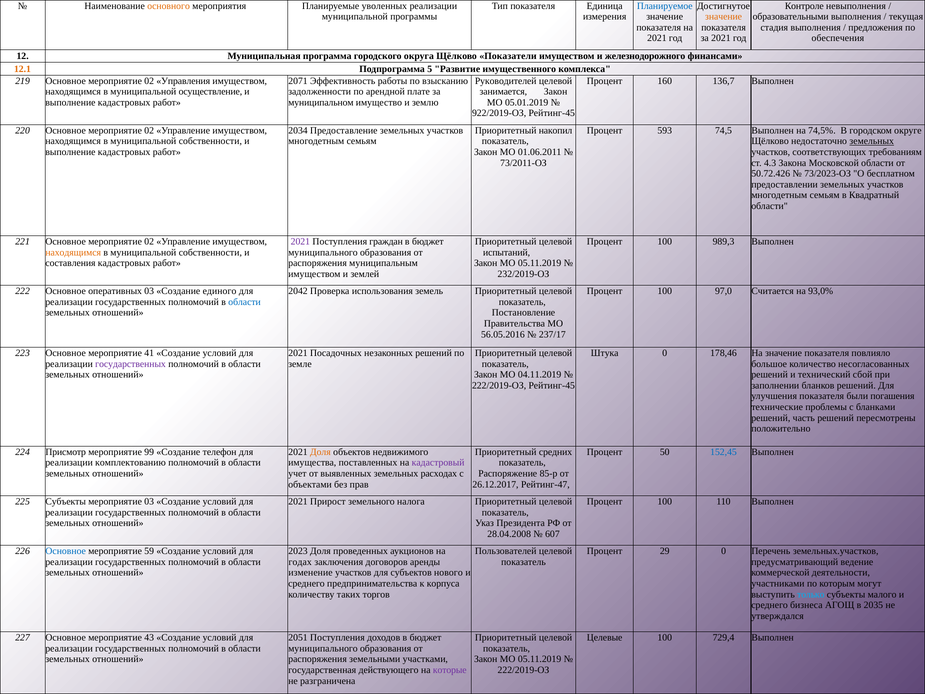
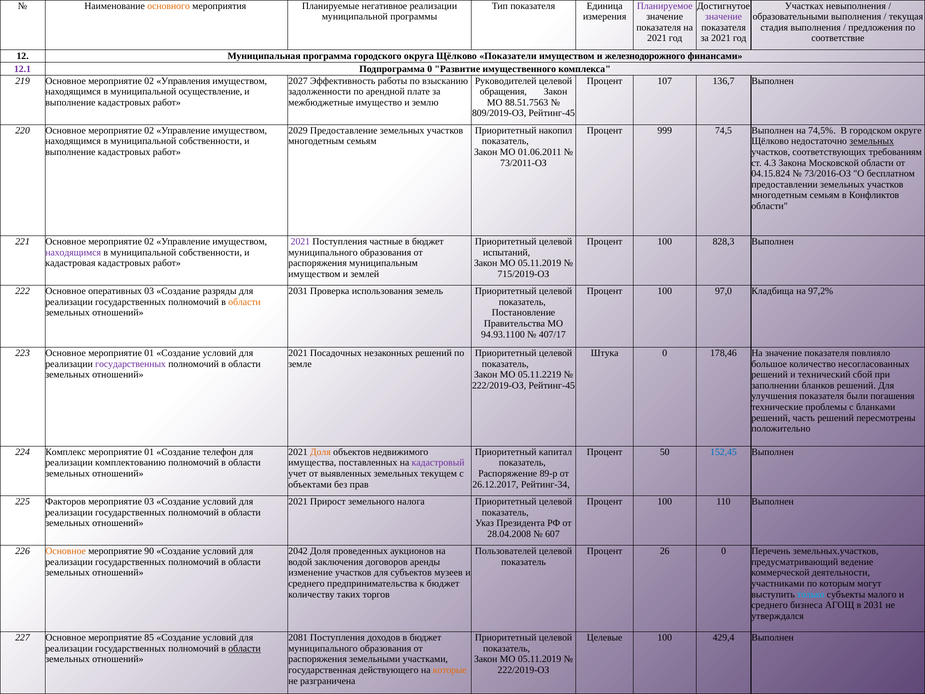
уволенных: уволенных -> негативное (384, 6)
Планируемое colour: blue -> purple (665, 6)
Контроле: Контроле -> Участках (804, 6)
значение colour: orange -> purple (724, 17)
обеспечения: обеспечения -> соответствие (838, 38)
12.1 colour: orange -> purple (22, 69)
Подпрограмма 5: 5 -> 0 (430, 69)
2071: 2071 -> 2027 (298, 81)
160: 160 -> 107 (665, 81)
занимается: занимается -> обращения (503, 92)
муниципальном: муниципальном -> межбюджетные (321, 102)
05.01.2019: 05.01.2019 -> 88.51.7563 (527, 102)
922/2019-ОЗ: 922/2019-ОЗ -> 809/2019-ОЗ (499, 113)
2034: 2034 -> 2029 (298, 130)
593: 593 -> 999 (665, 130)
50.72.426: 50.72.426 -> 04.15.824 (771, 174)
73/2023-ОЗ: 73/2023-ОЗ -> 73/2016-ОЗ (828, 174)
Квадратный: Квадратный -> Конфликтов (874, 195)
граждан: граждан -> частные (386, 242)
989,3: 989,3 -> 828,3 (724, 242)
находящимся colour: orange -> purple (73, 252)
составления: составления -> кадастровая (70, 263)
232/2019-ОЗ: 232/2019-ОЗ -> 715/2019-ОЗ (523, 274)
единого: единого -> разряды (220, 291)
2042: 2042 -> 2031 (298, 291)
Считается: Считается -> Кладбища (773, 291)
93,0%: 93,0% -> 97,2% (821, 291)
области colour: blue -> orange (245, 302)
56.05.2016: 56.05.2016 -> 94.93.1100 (503, 334)
237/17: 237/17 -> 407/17 (552, 334)
Основное мероприятие 41: 41 -> 01 (149, 353)
04.11.2019: 04.11.2019 -> 05.11.2219 (540, 375)
Присмотр: Присмотр -> Комплекс (66, 452)
99: 99 -> 01 (149, 452)
средних: средних -> капитал (555, 452)
расходах: расходах -> текущем (439, 473)
85-р: 85-р -> 89-р (549, 473)
Рейтинг-47: Рейтинг-47 -> Рейтинг-34 (545, 484)
225 Субъекты: Субъекты -> Факторов (66, 501)
Основное colour: blue -> orange (66, 551)
59: 59 -> 90 (149, 551)
2023: 2023 -> 2042 (298, 551)
29: 29 -> 26 (665, 551)
годах: годах -> водой (300, 562)
нового: нового -> музеев (448, 573)
к корпуса: корпуса -> бюджет (443, 583)
в 2035: 2035 -> 2031 (873, 605)
43: 43 -> 85 (149, 638)
2051: 2051 -> 2081 (298, 638)
729,4: 729,4 -> 429,4 (724, 638)
области underline: none -> present (245, 648)
которые colour: purple -> orange (450, 670)
